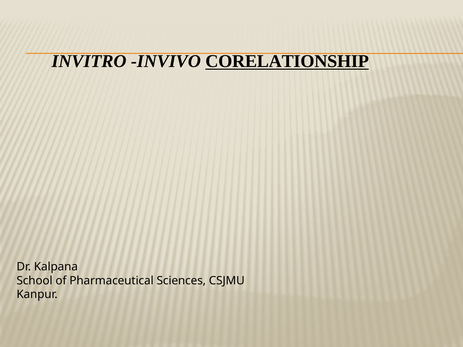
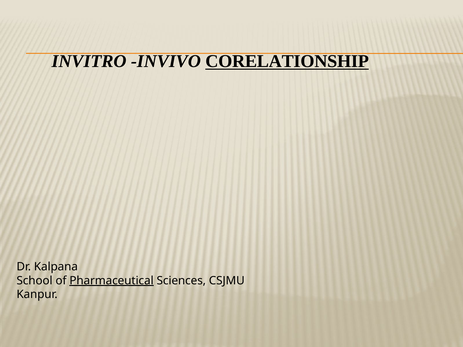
Pharmaceutical underline: none -> present (112, 281)
